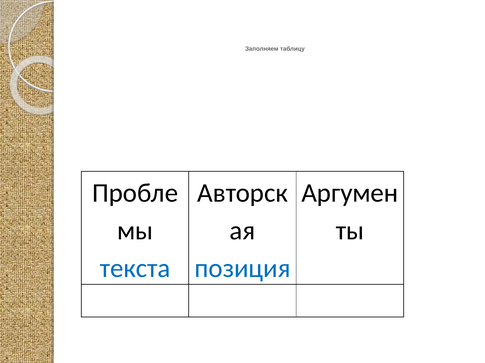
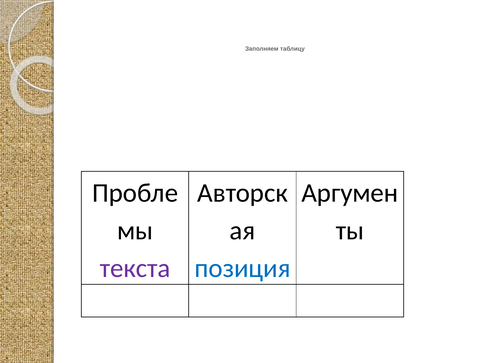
текста colour: blue -> purple (135, 269)
